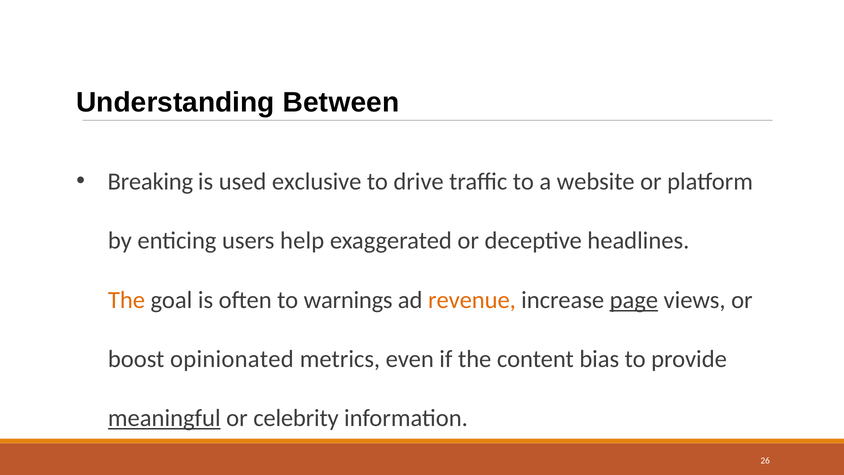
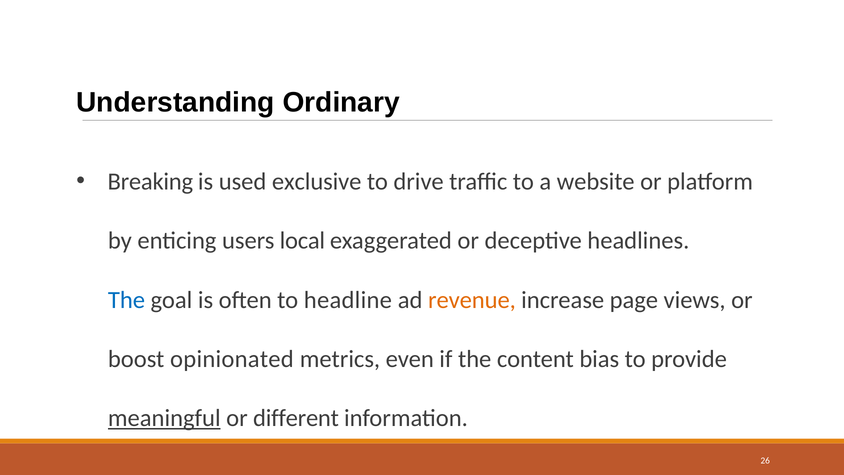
Between: Between -> Ordinary (341, 102)
help: help -> local (302, 241)
The colour: orange -> blue (127, 300)
warnings: warnings -> headline (348, 300)
page underline: present -> none (634, 300)
celebrity: celebrity -> different (296, 418)
